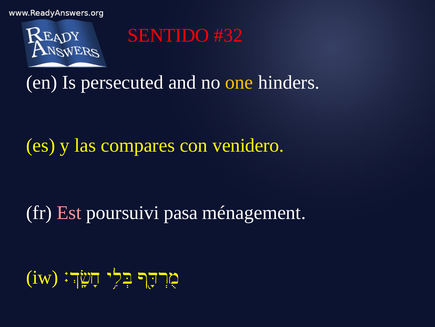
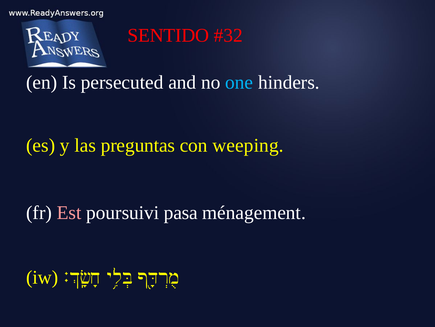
one colour: yellow -> light blue (239, 82)
compares: compares -> preguntas (138, 145)
venidero: venidero -> weeping (248, 145)
